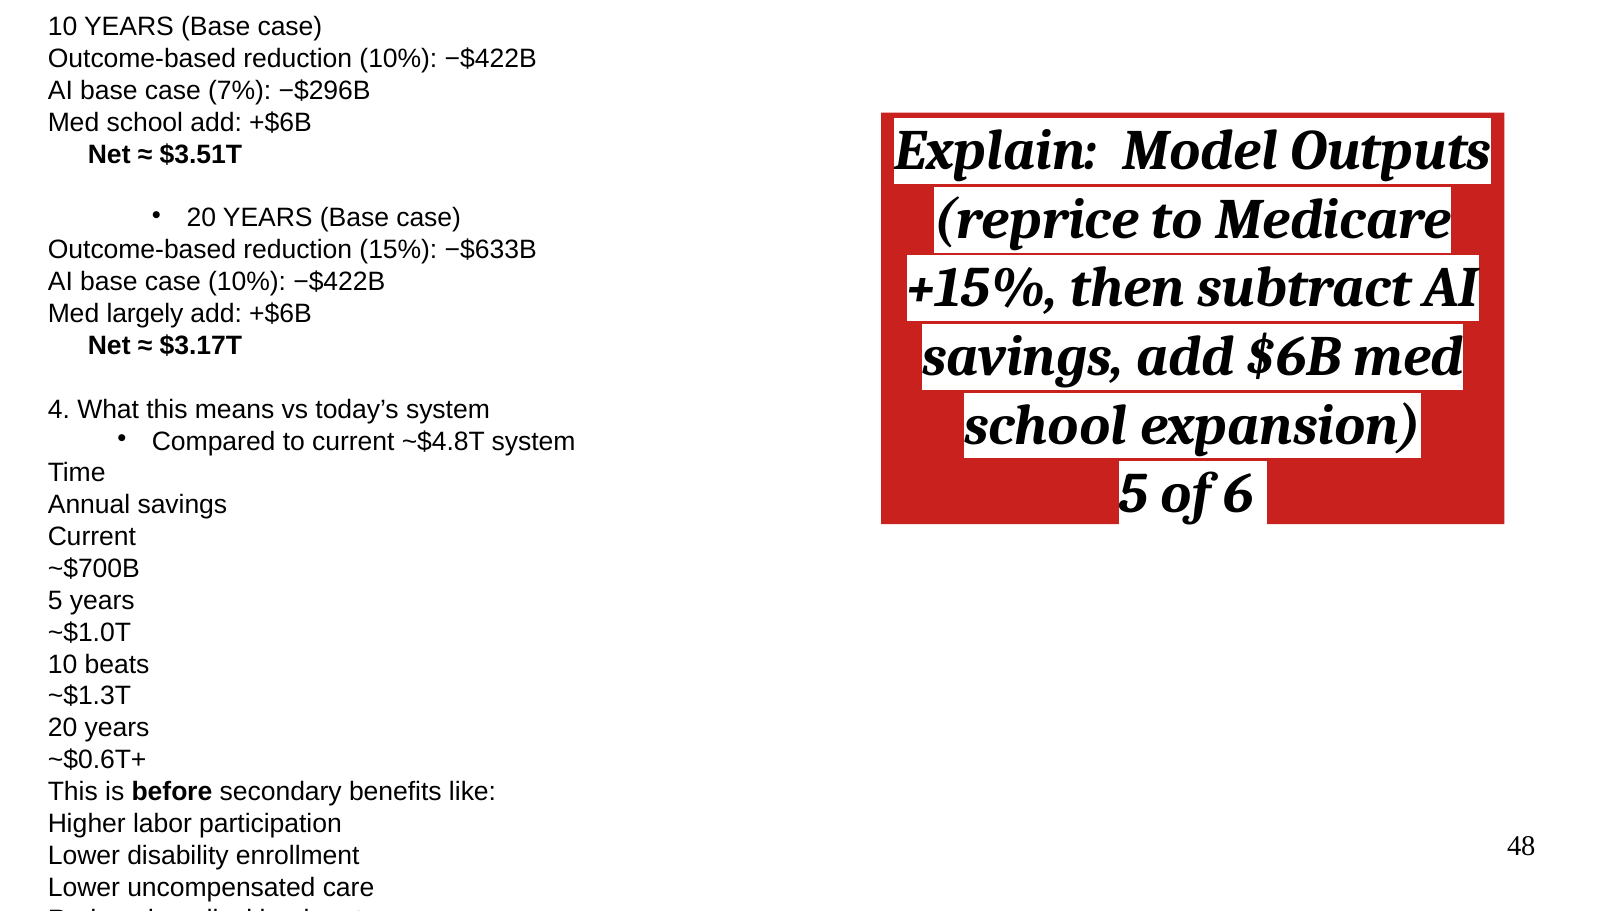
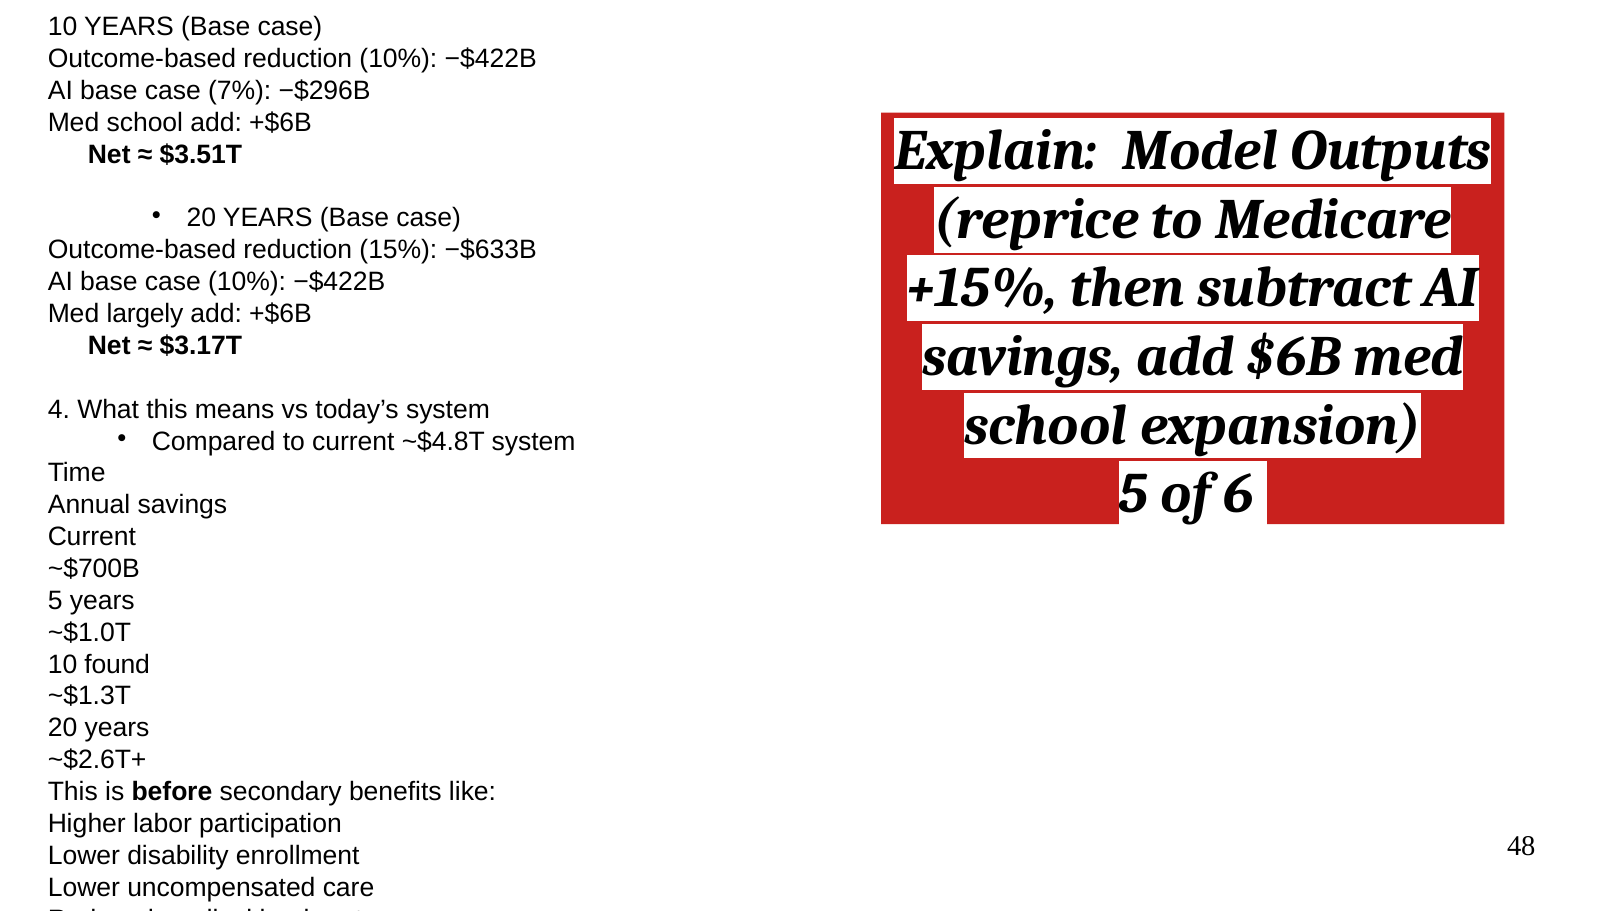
beats: beats -> found (117, 664)
~$0.6T+: ~$0.6T+ -> ~$2.6T+ (97, 760)
